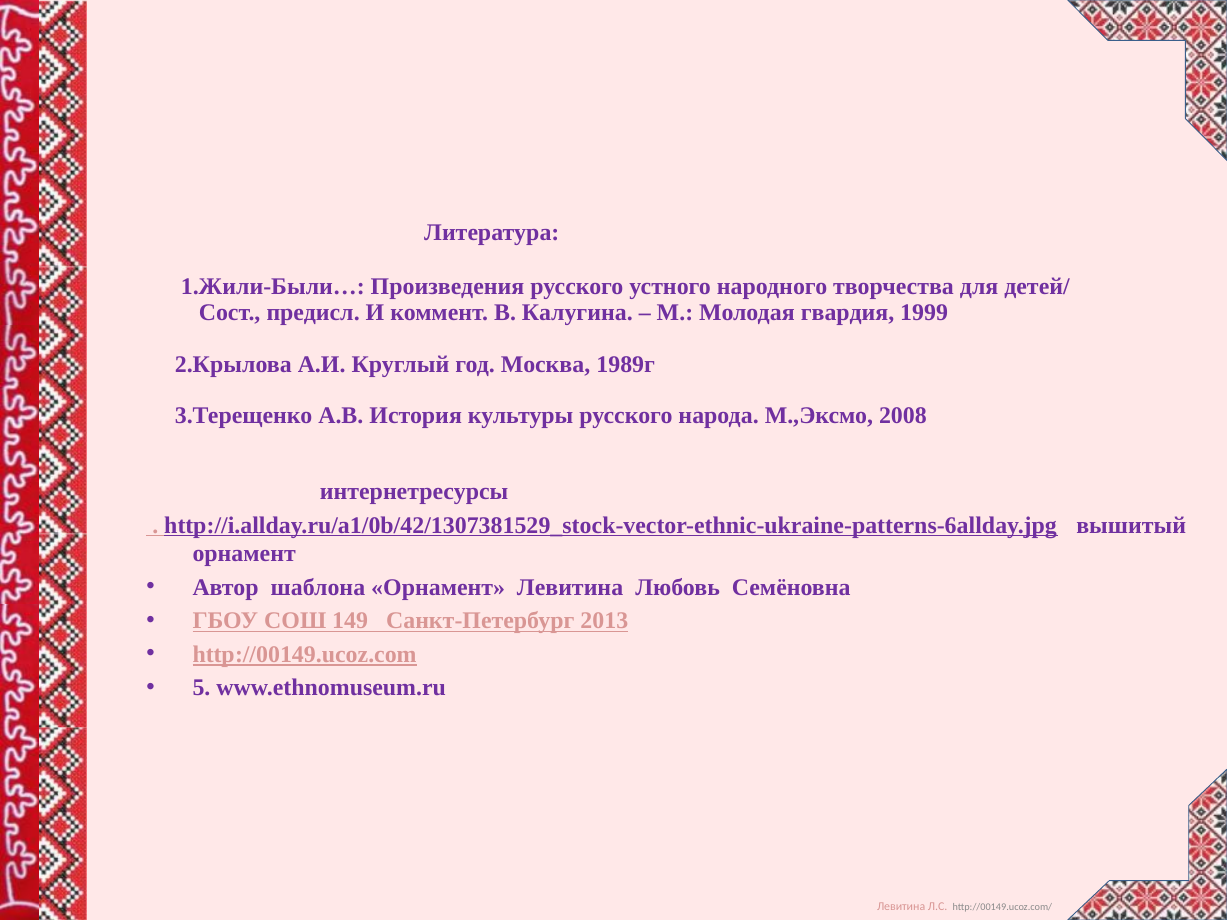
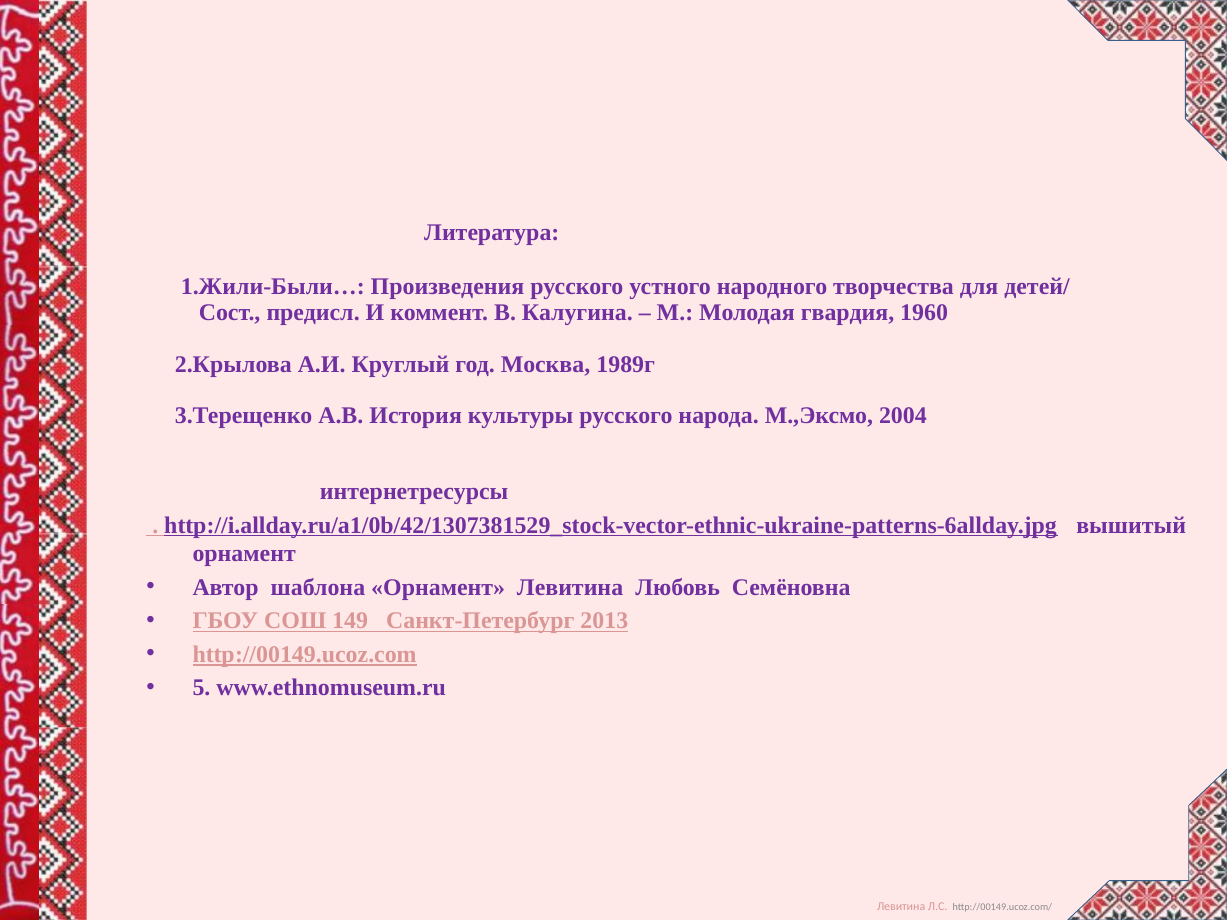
1999: 1999 -> 1960 (924, 313)
2008: 2008 -> 2004 (903, 416)
